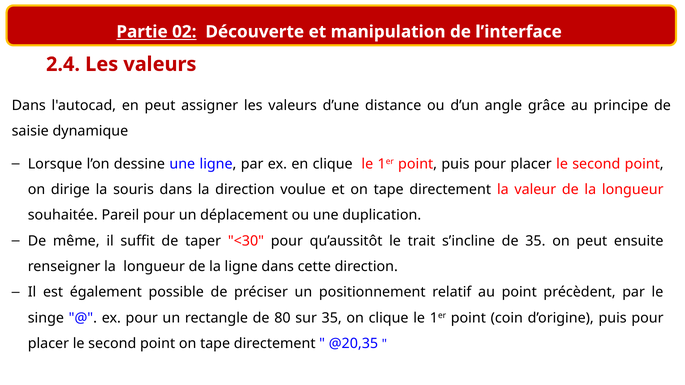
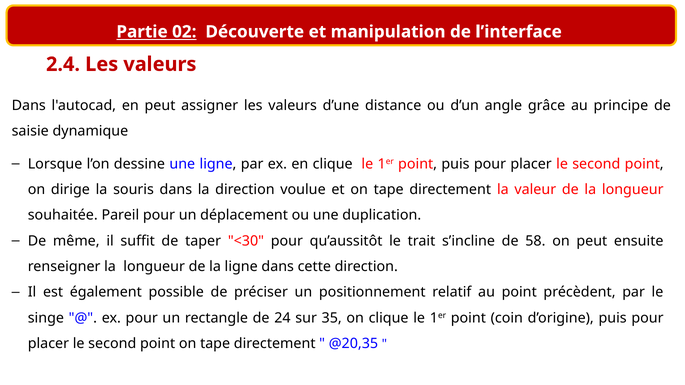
de 35: 35 -> 58 (535, 241)
80: 80 -> 24 (282, 318)
